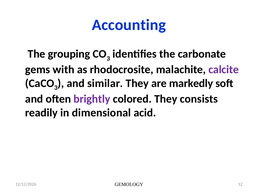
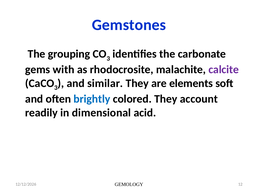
Accounting: Accounting -> Gemstones (129, 25)
markedly: markedly -> elements (191, 84)
brightly colour: purple -> blue (92, 99)
consists: consists -> account (199, 99)
